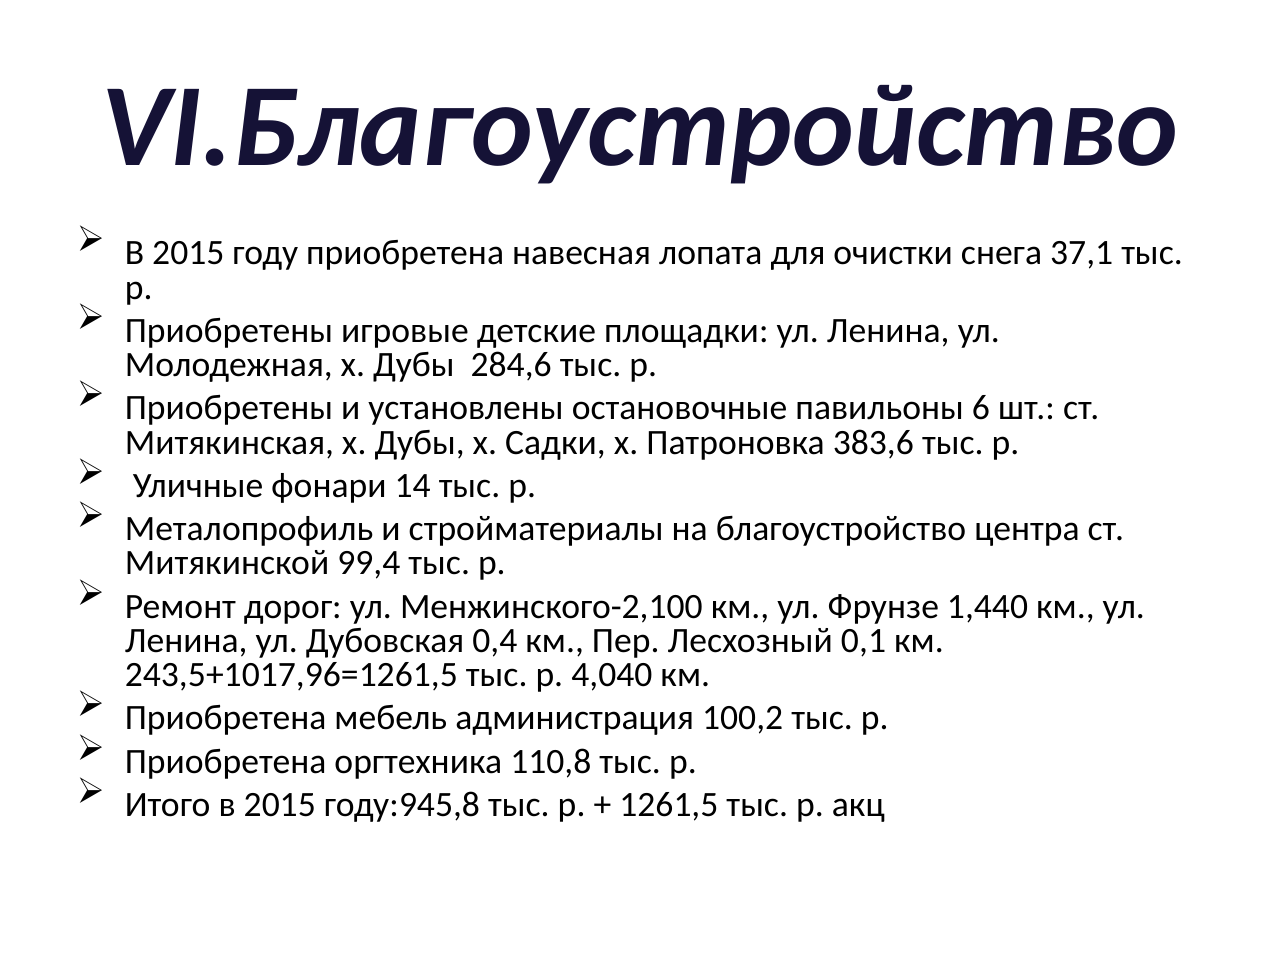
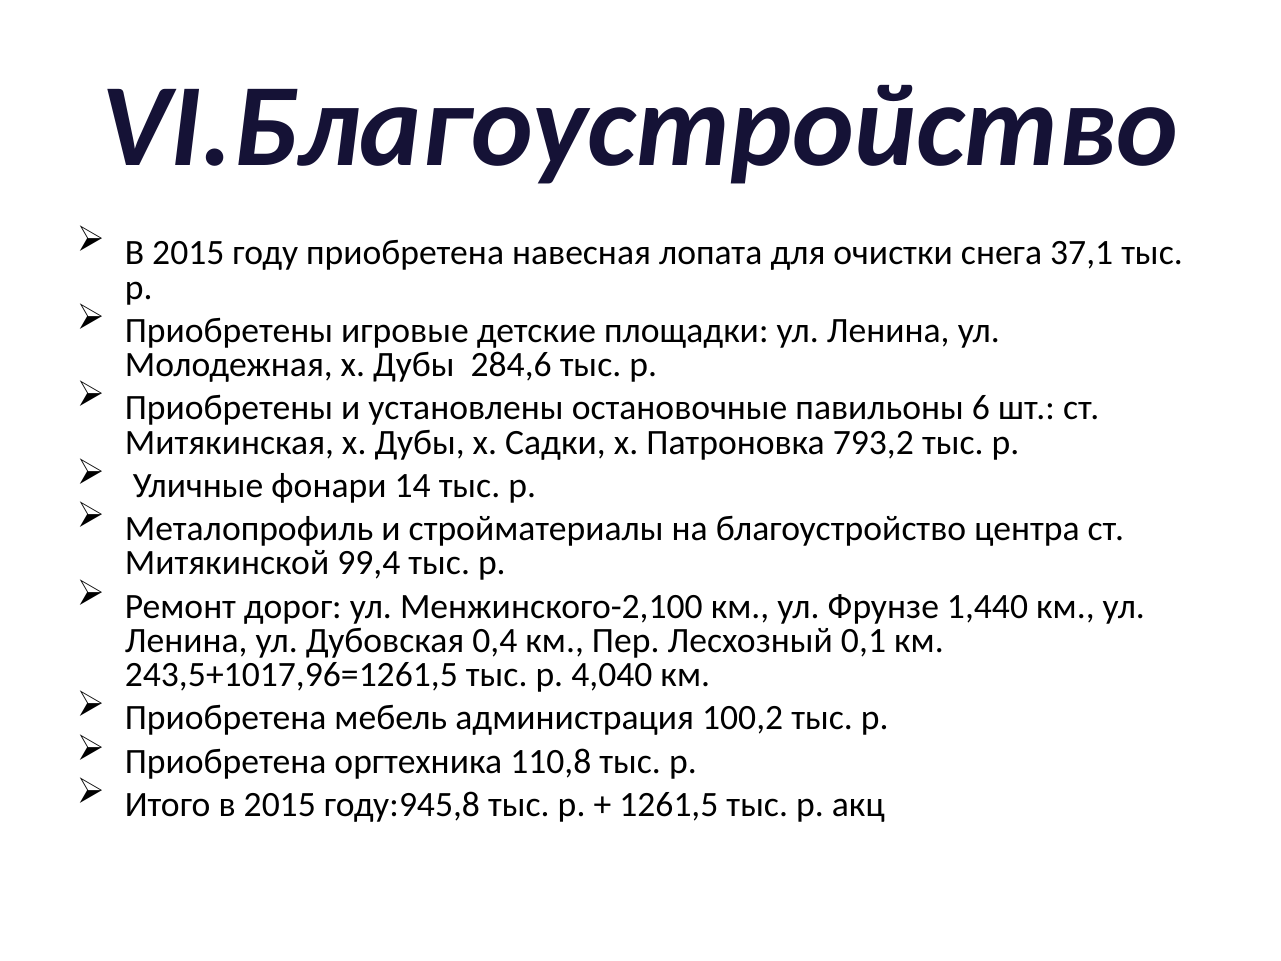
383,6: 383,6 -> 793,2 (873, 442)
